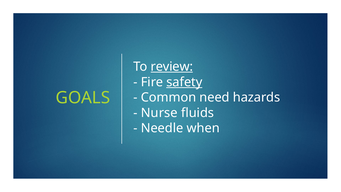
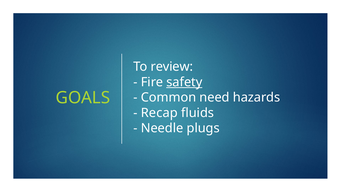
review underline: present -> none (172, 67)
Nurse: Nurse -> Recap (159, 113)
when: when -> plugs (203, 128)
